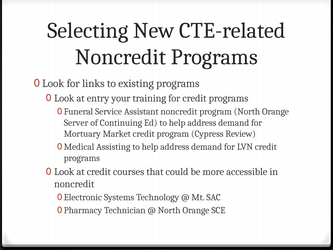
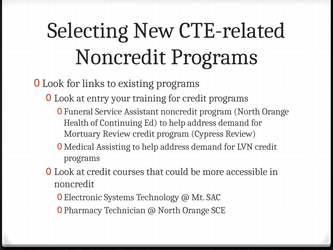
Server: Server -> Health (76, 123)
Mortuary Market: Market -> Review (117, 134)
